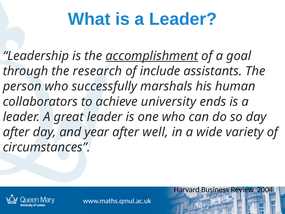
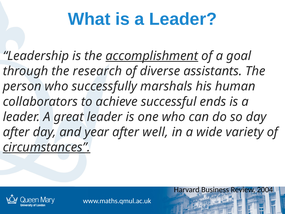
include: include -> diverse (160, 71)
university: university -> successful (169, 102)
circumstances underline: none -> present (47, 147)
